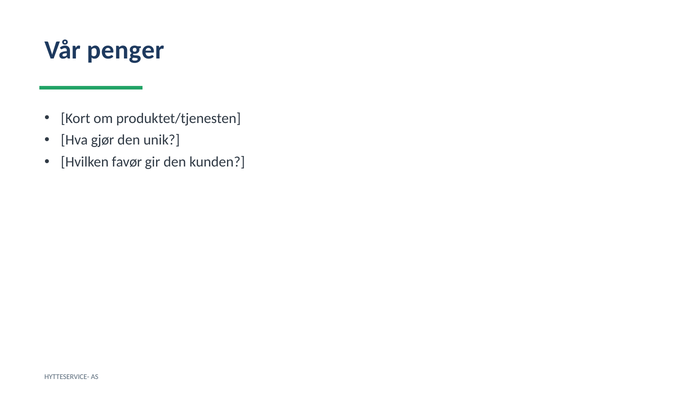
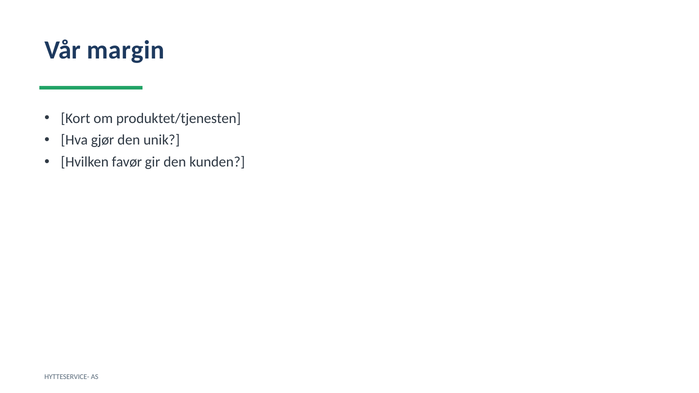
penger: penger -> margin (126, 50)
